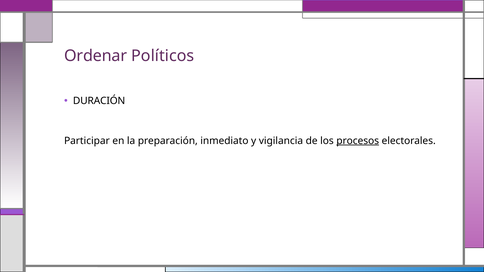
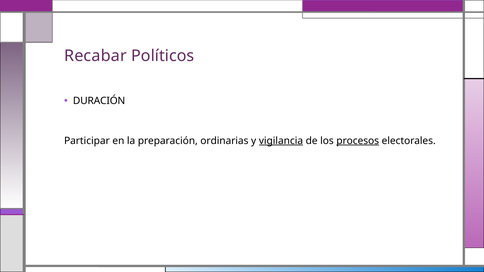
Ordenar: Ordenar -> Recabar (95, 56)
inmediato: inmediato -> ordinarias (224, 141)
vigilancia underline: none -> present (281, 141)
